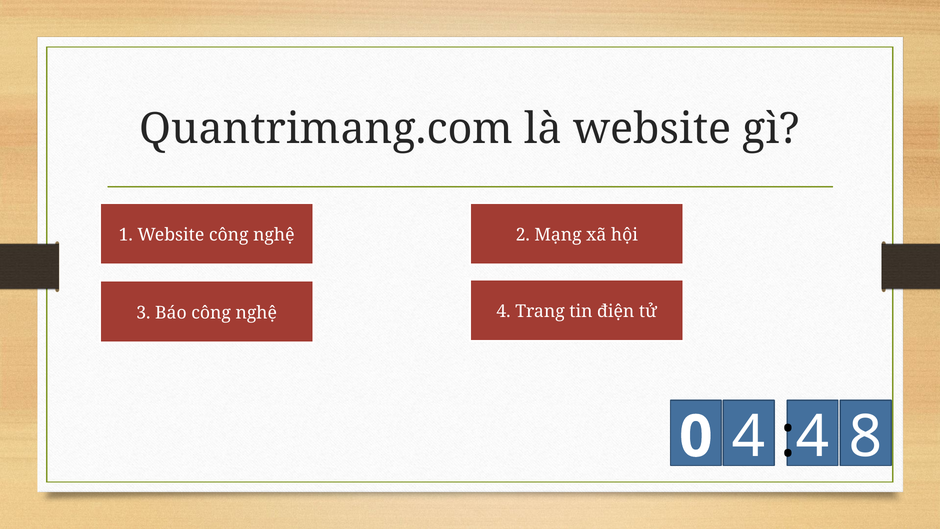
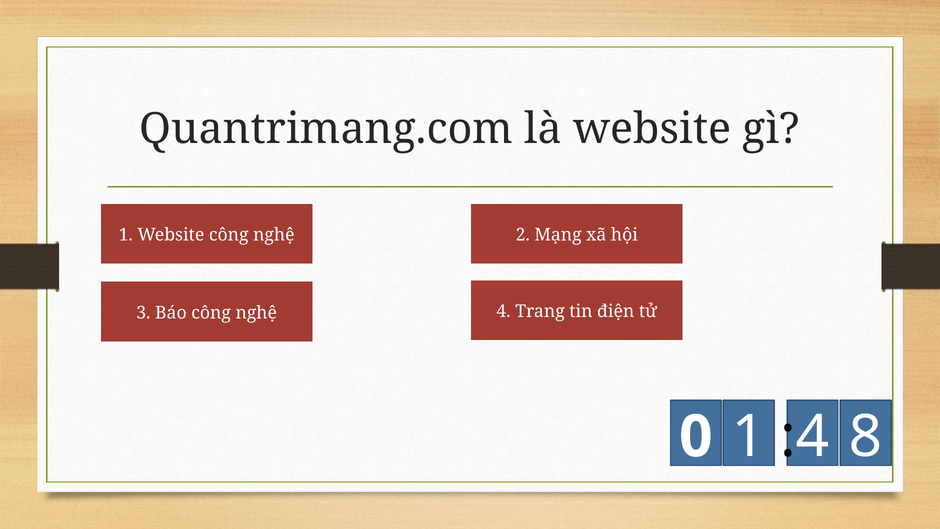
0 4: 4 -> 1 (749, 437)
